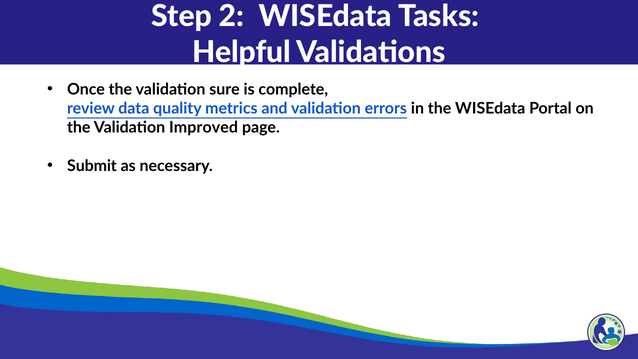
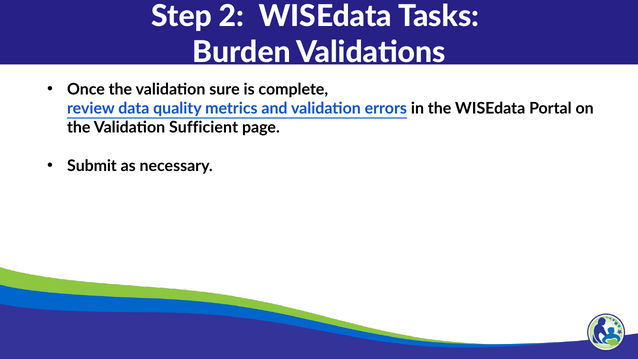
Helpful: Helpful -> Burden (242, 52)
Improved: Improved -> Sufficient (204, 128)
